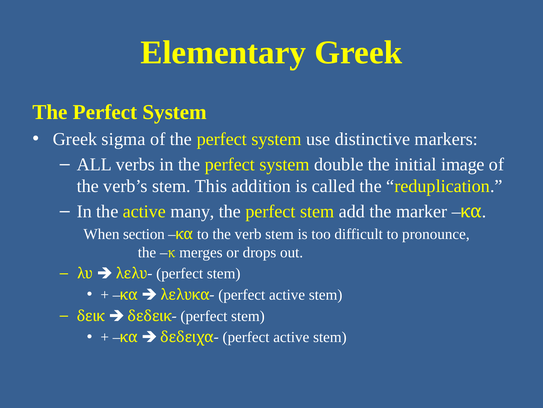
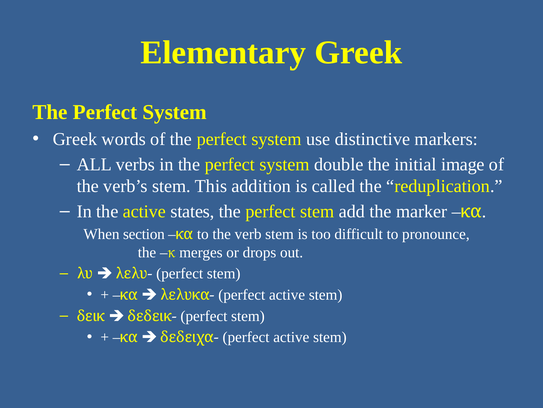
sigma: sigma -> words (124, 139)
many: many -> states (192, 211)
